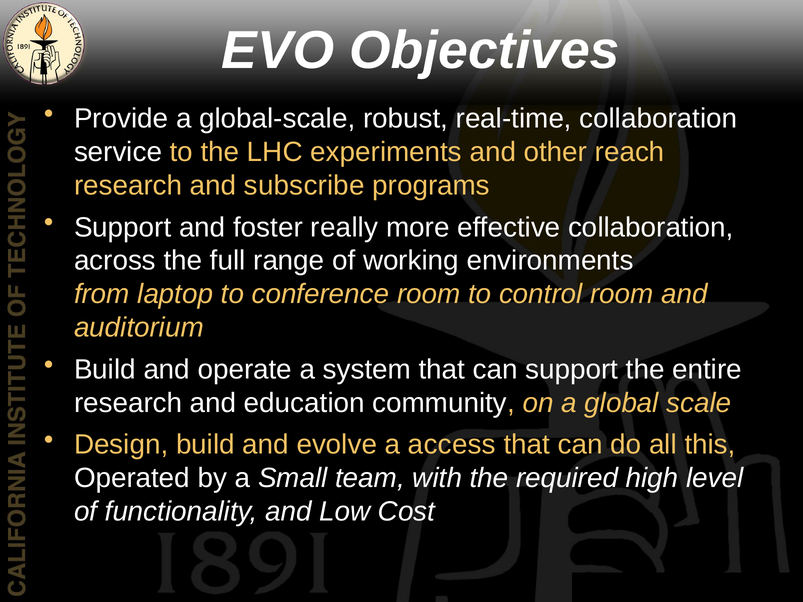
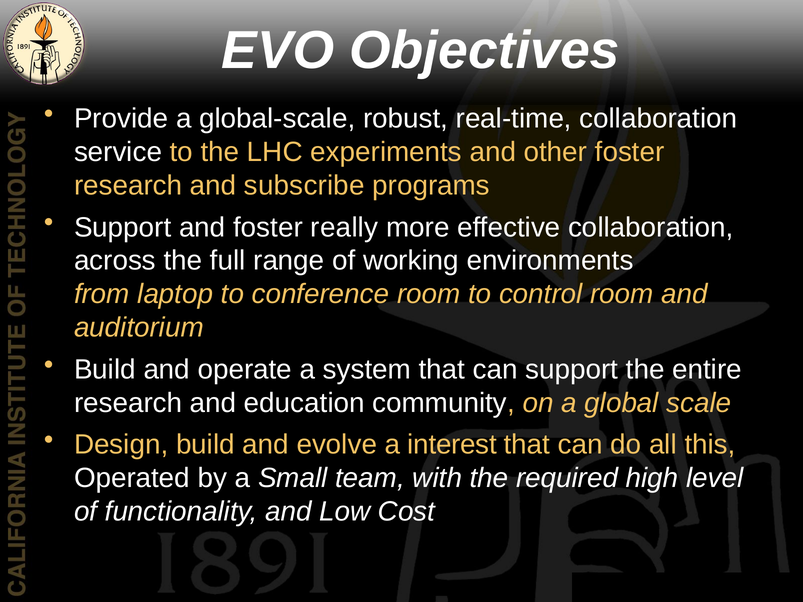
other reach: reach -> foster (630, 152)
access: access -> interest (452, 445)
